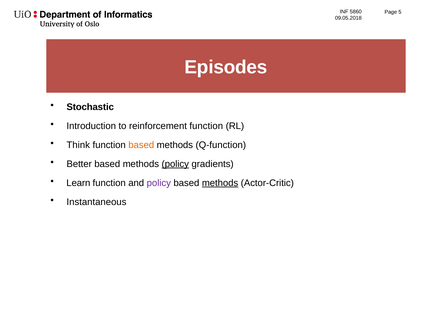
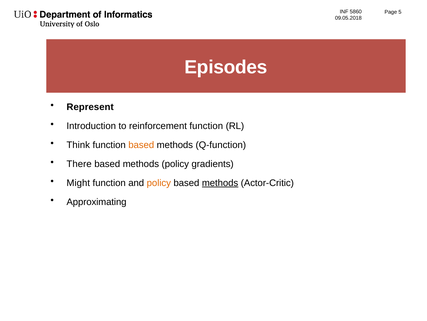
Stochastic: Stochastic -> Represent (90, 107)
Better: Better -> There (79, 164)
policy underline: present -> none (175, 164)
Learn: Learn -> Might (78, 183)
policy colour: purple -> orange (159, 183)
Instantaneous: Instantaneous -> Approximating (97, 201)
